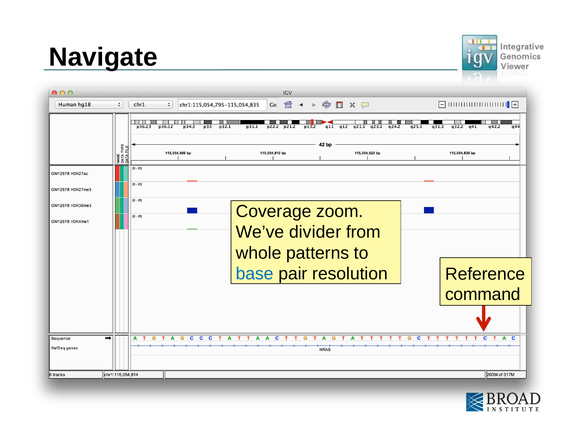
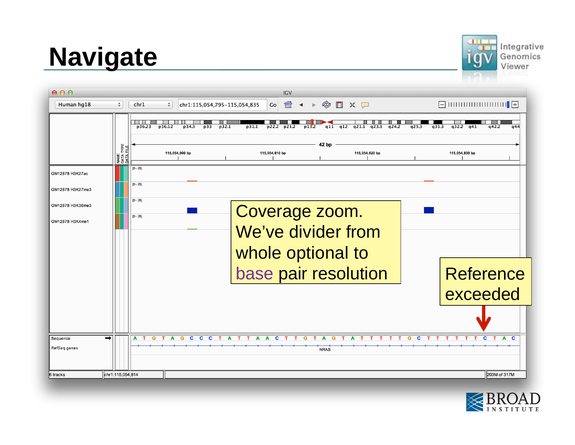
patterns: patterns -> optional (318, 253)
base colour: blue -> purple (255, 273)
command: command -> exceeded (483, 294)
